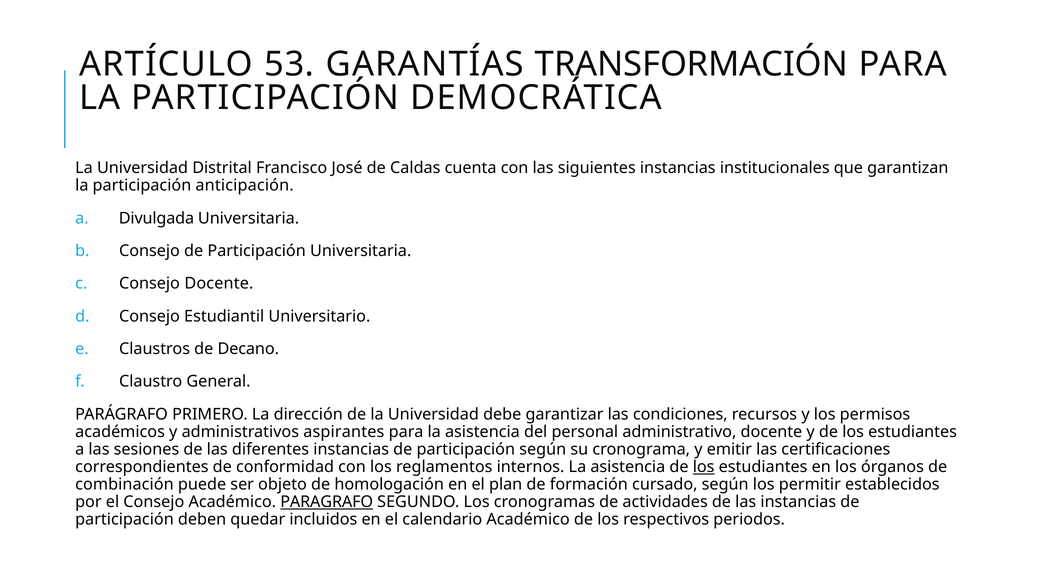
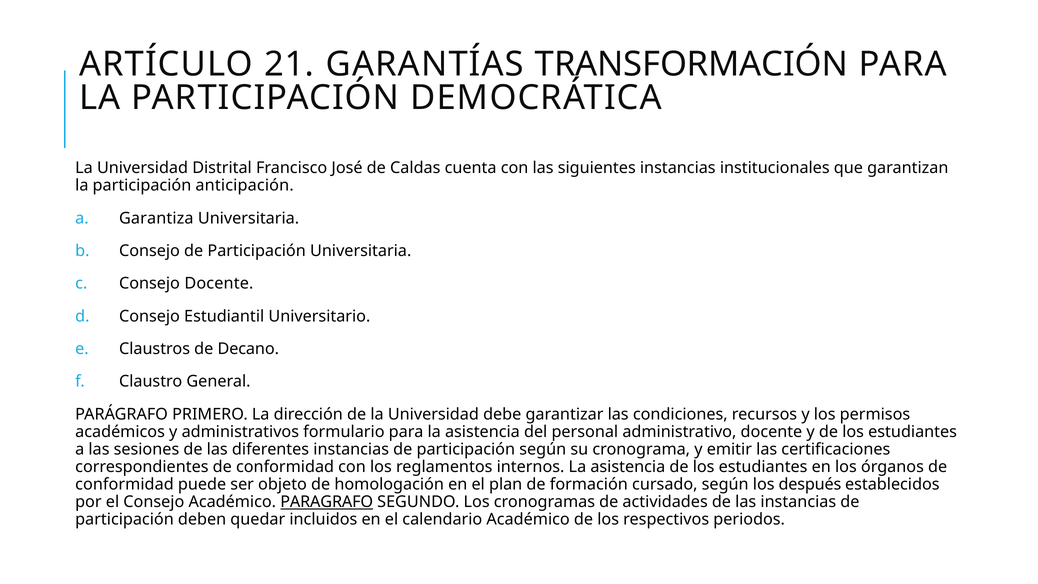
53: 53 -> 21 (289, 64)
Divulgada: Divulgada -> Garantiza (156, 218)
aspirantes: aspirantes -> formulario (344, 432)
los underline: present -> none (704, 467)
combinación: combinación -> conformidad (124, 484)
permitir: permitir -> después (810, 484)
